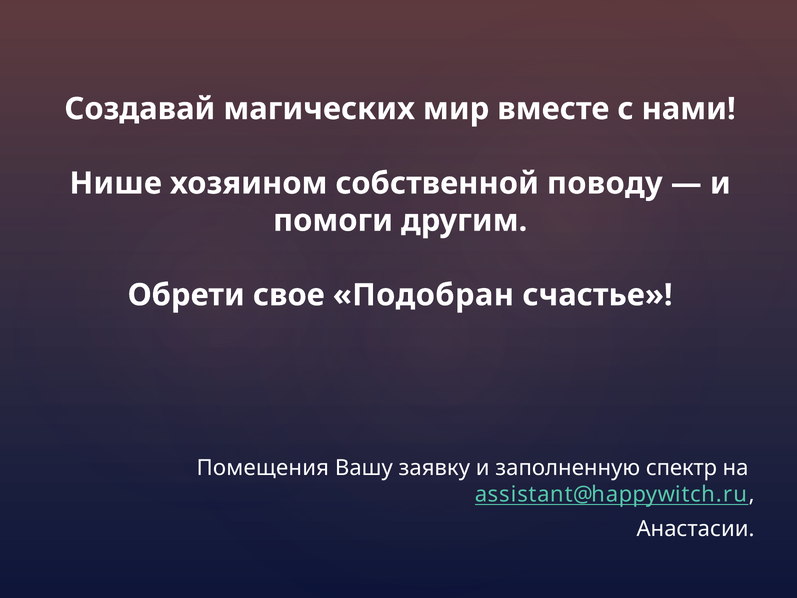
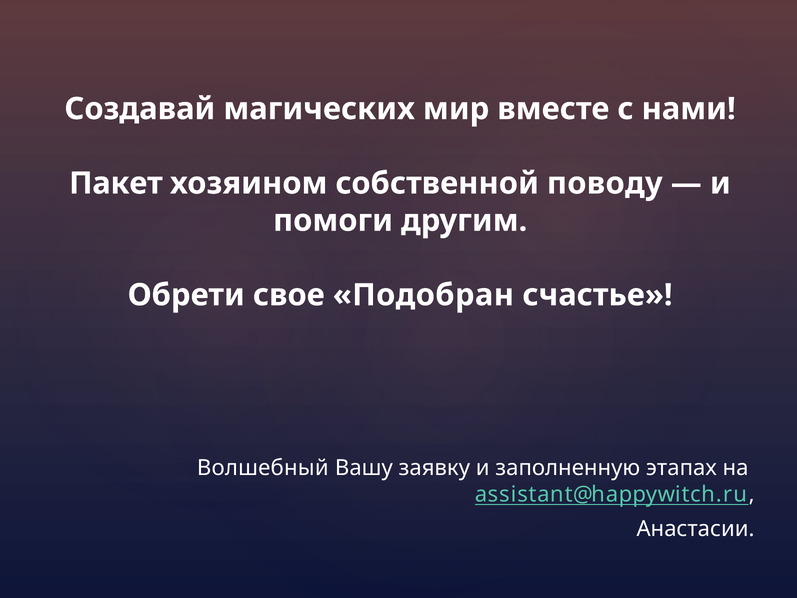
Нише: Нише -> Пакет (116, 183)
Помещения: Помещения -> Волшебный (263, 468)
спектр: спектр -> этапах (681, 468)
